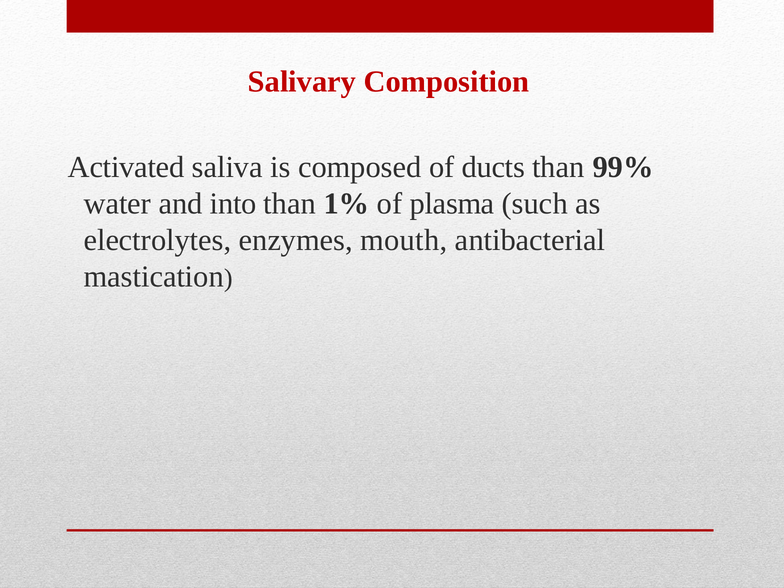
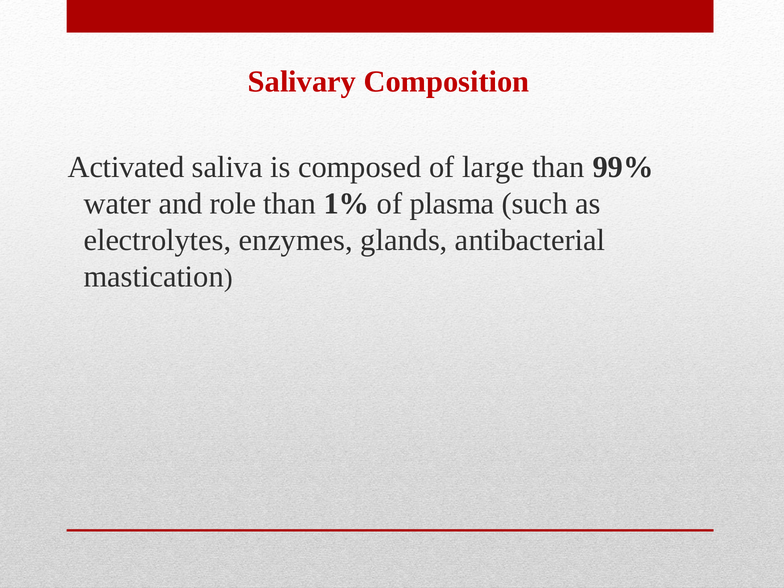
ducts: ducts -> large (493, 167)
into: into -> role (233, 204)
mouth: mouth -> glands (404, 240)
